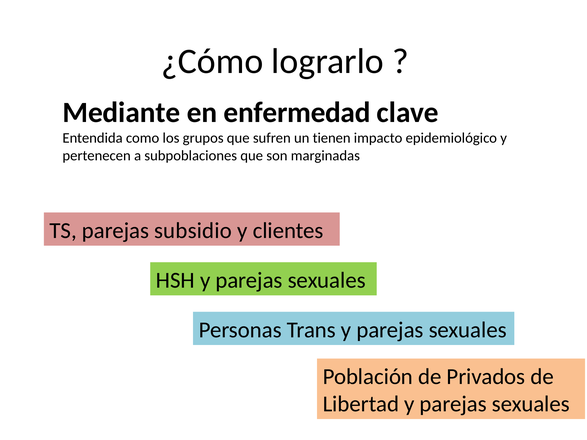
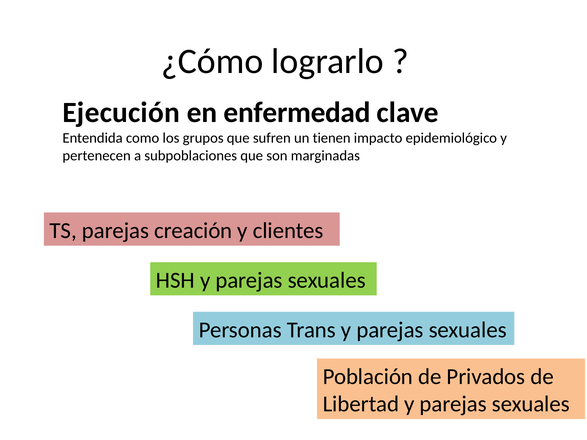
Mediante: Mediante -> Ejecución (121, 113)
subsidio: subsidio -> creación (193, 231)
